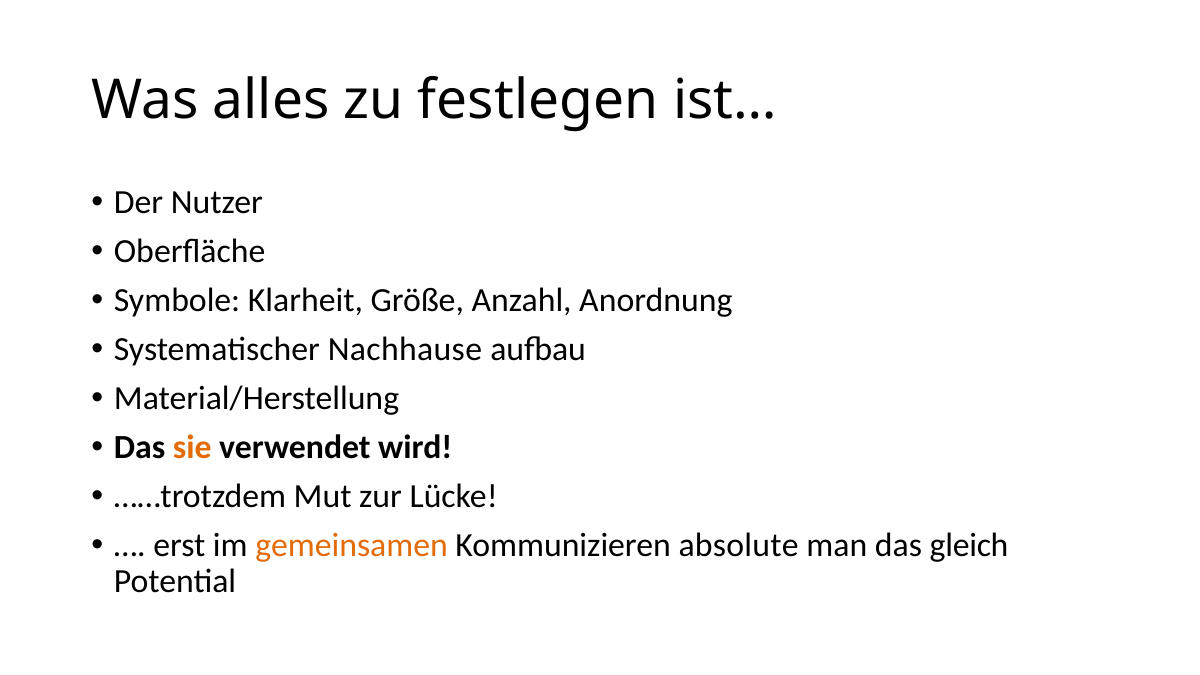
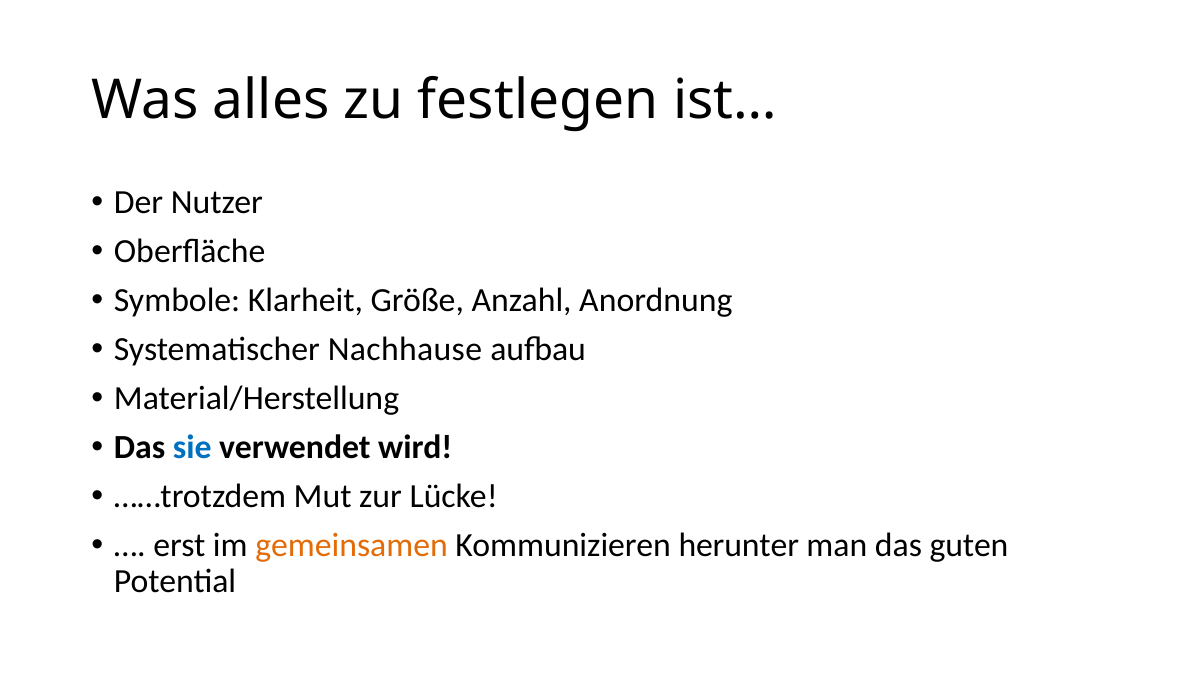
sie colour: orange -> blue (192, 447)
absolute: absolute -> herunter (739, 545)
gleich: gleich -> guten (969, 545)
